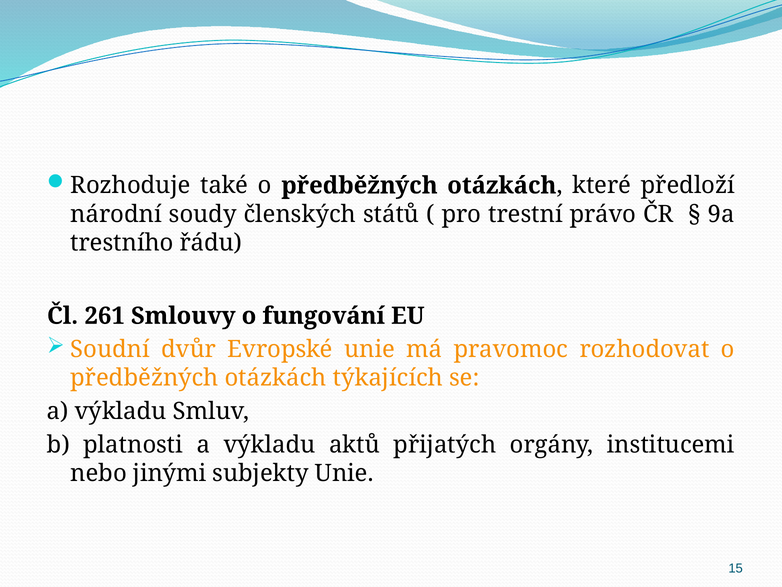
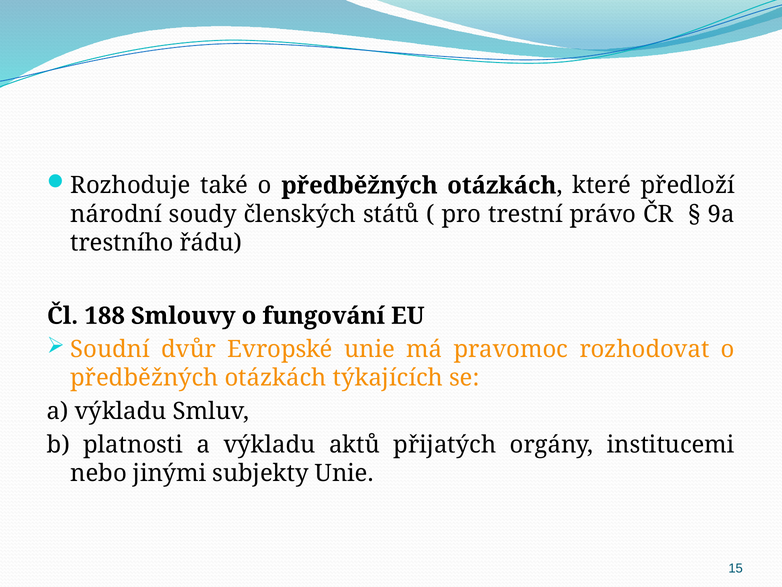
261: 261 -> 188 (105, 316)
